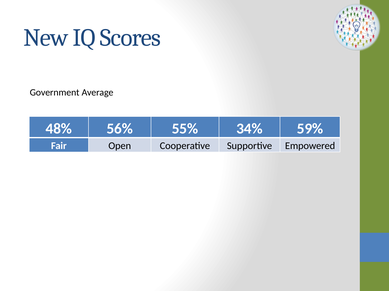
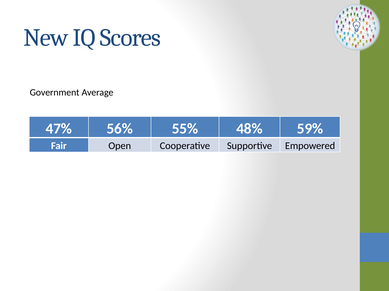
48%: 48% -> 47% (59, 129)
34%: 34% -> 48% (250, 129)
